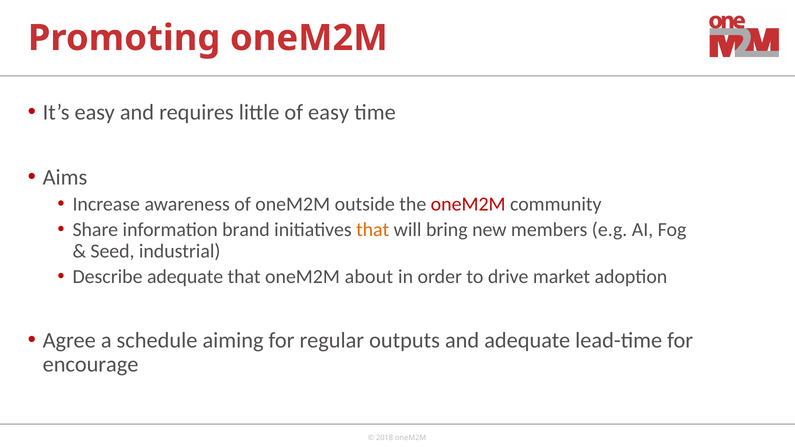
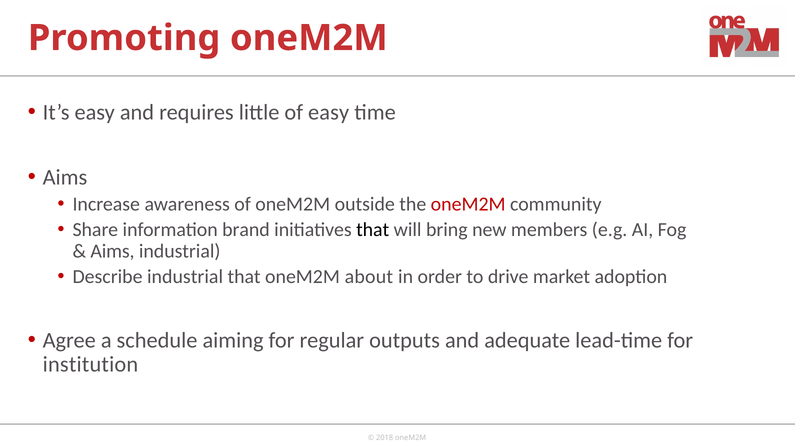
that colour: orange -> black (373, 230)
Seed: Seed -> Aims (113, 251)
Describe adequate: adequate -> industrial (185, 277)
encourage: encourage -> institution (90, 365)
